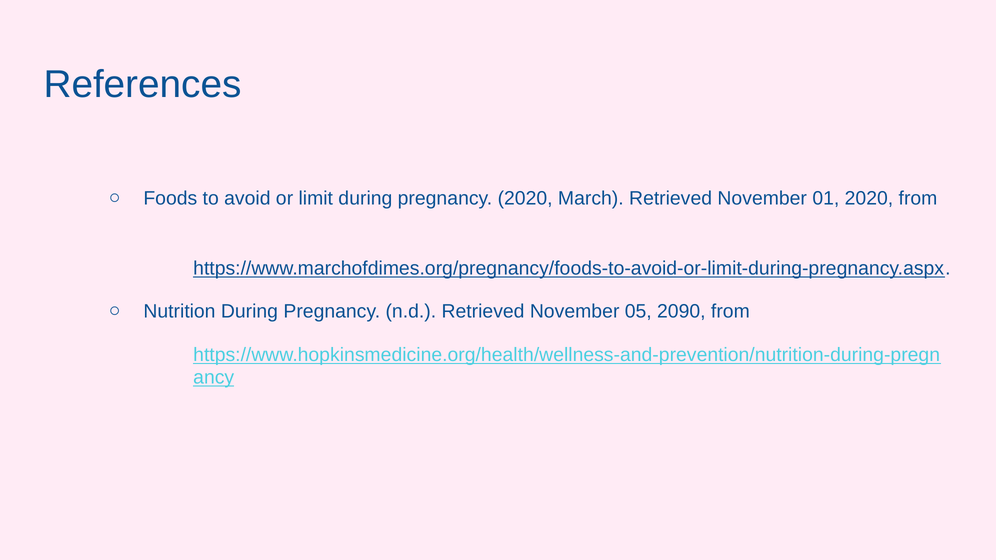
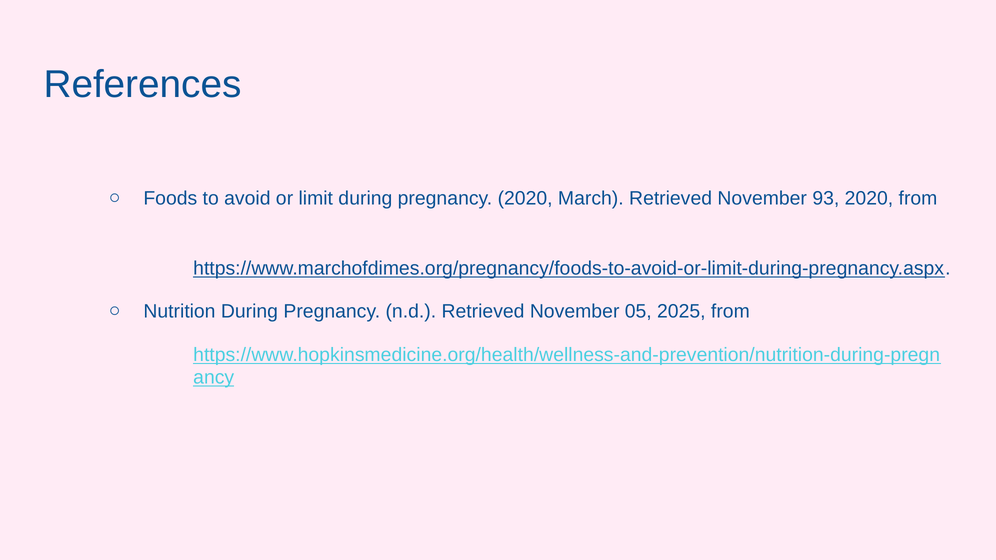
01: 01 -> 93 (826, 198)
2090: 2090 -> 2025 (681, 312)
